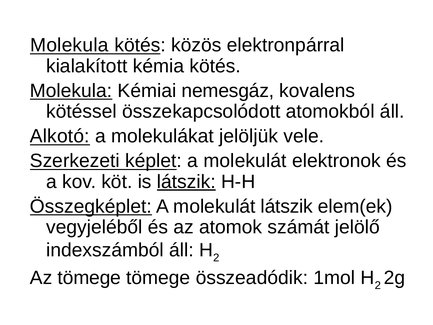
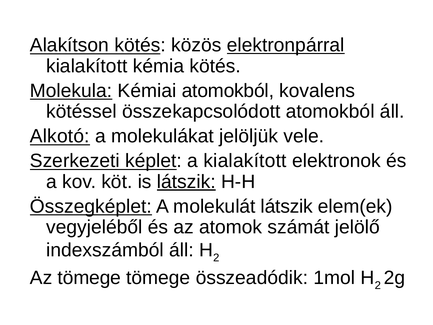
Molekula: Molekula -> Alakítson (69, 45)
elektronpárral underline: none -> present (286, 45)
Kémiai nemesgáz: nemesgáz -> atomokból (228, 91)
képlet a molekulát: molekulát -> kialakított (245, 161)
